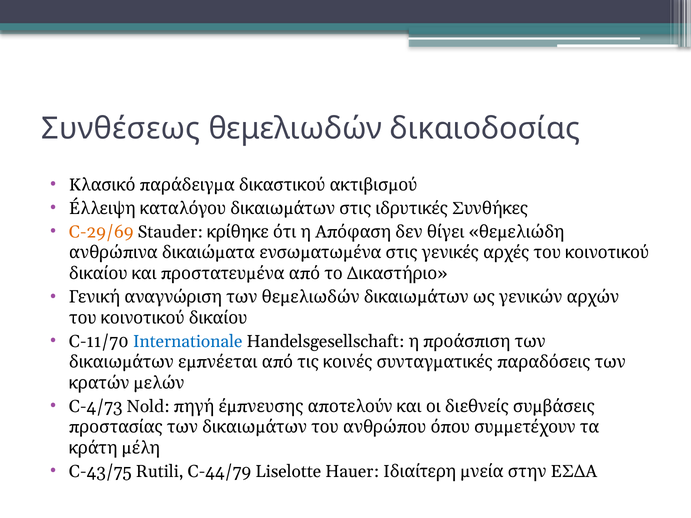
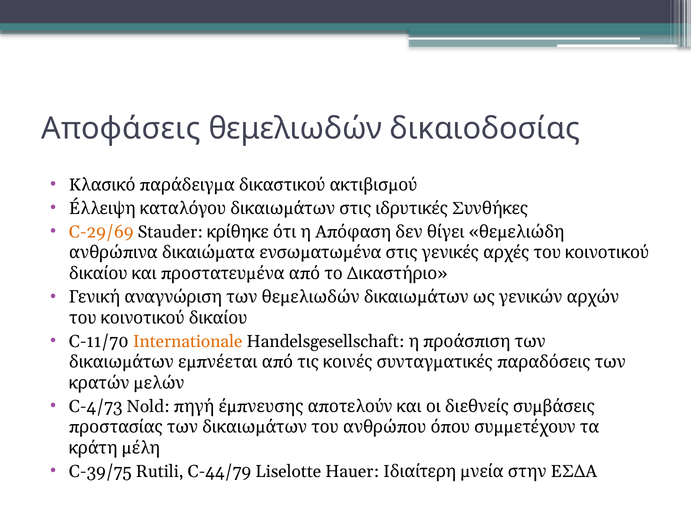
Συνθέσεως: Συνθέσεως -> Αποφάσεις (121, 129)
Internationale colour: blue -> orange (188, 342)
C-43/75: C-43/75 -> C-39/75 (100, 472)
